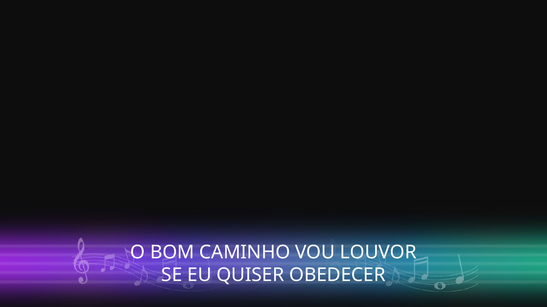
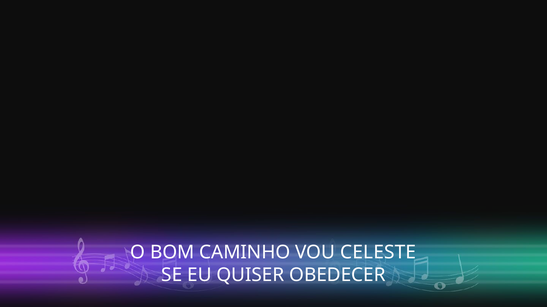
LOUVOR: LOUVOR -> CELESTE (378, 253)
